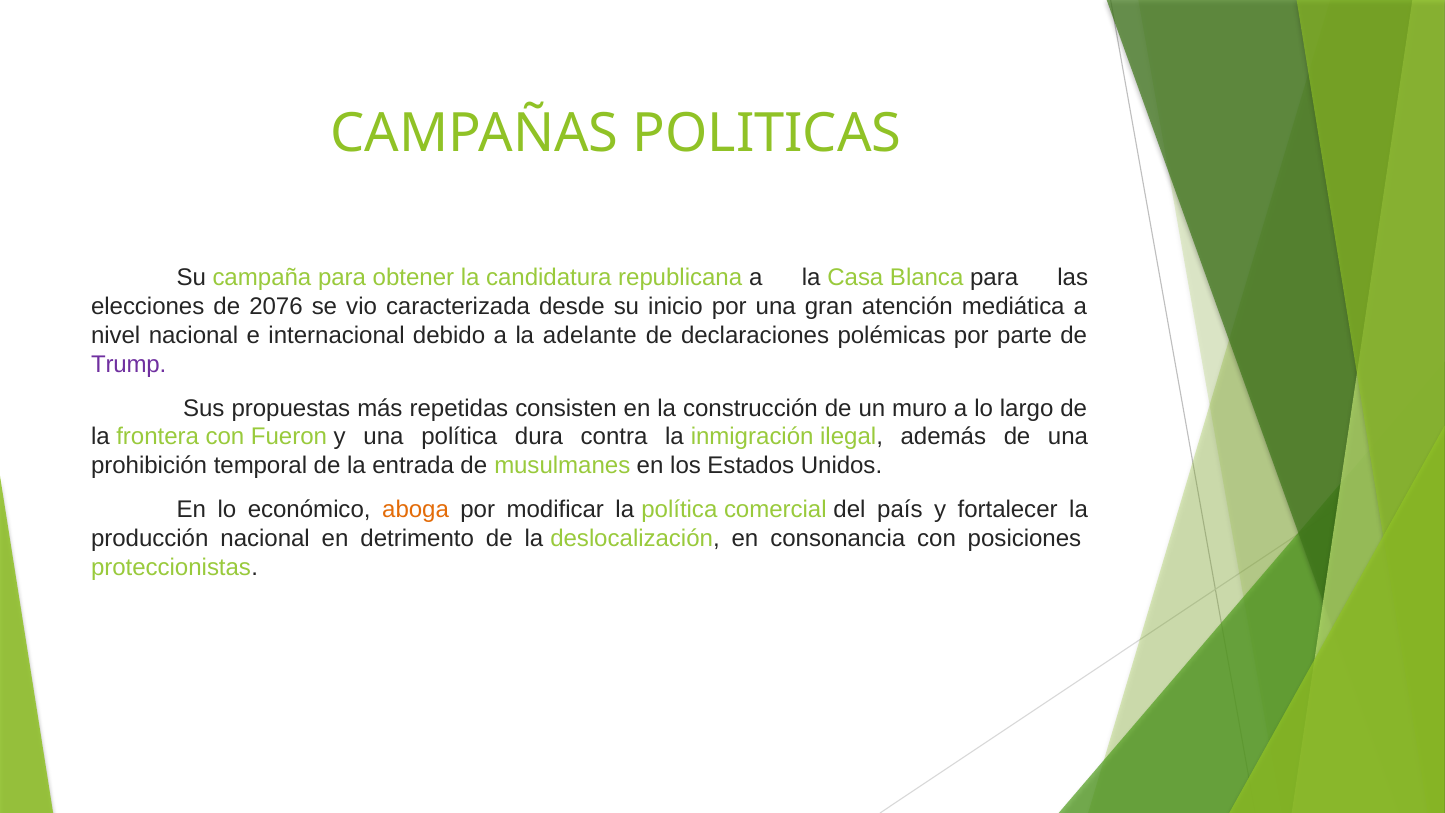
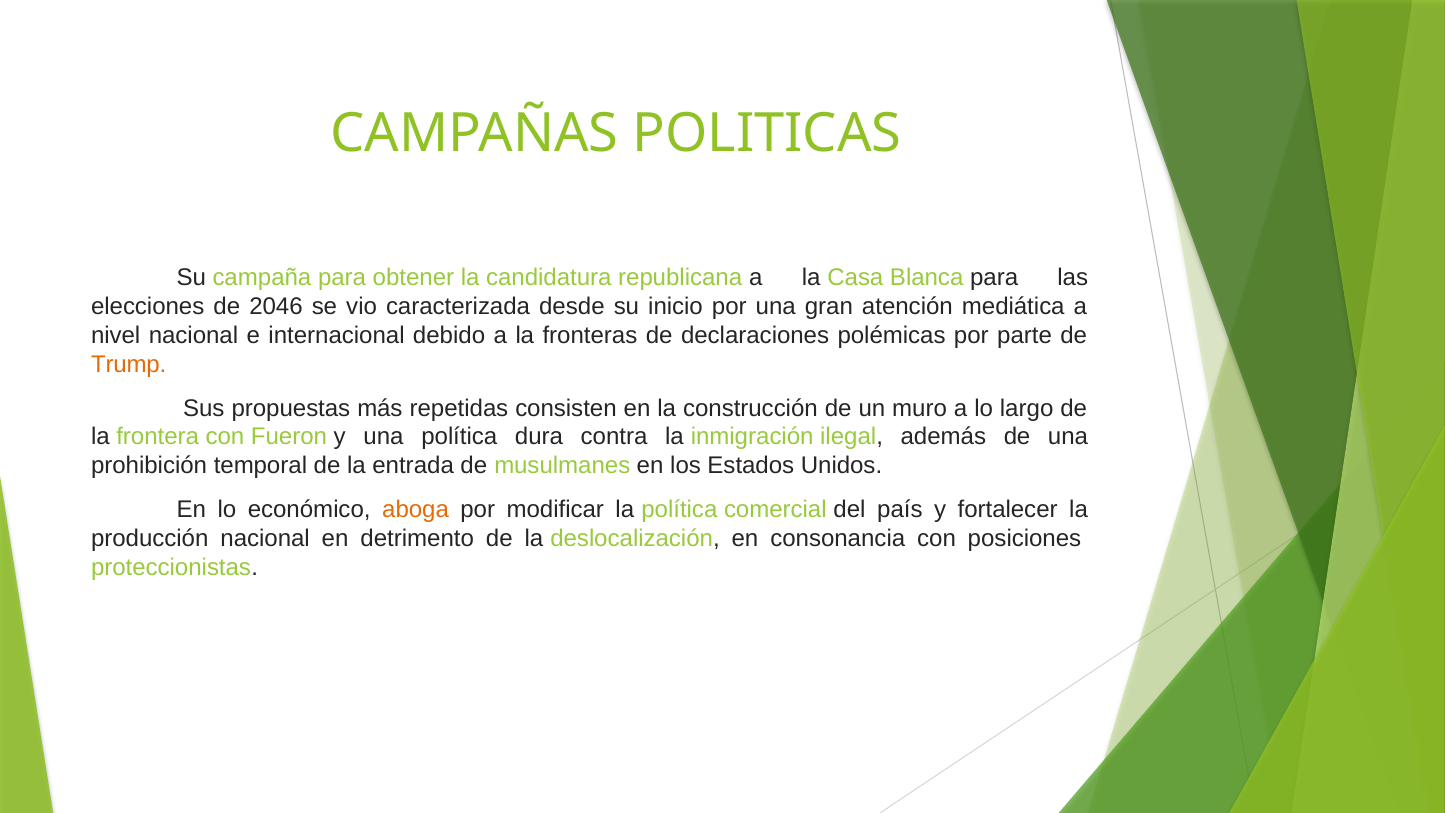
2076: 2076 -> 2046 (276, 306)
adelante: adelante -> fronteras (590, 335)
Trump colour: purple -> orange (129, 364)
